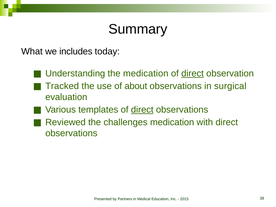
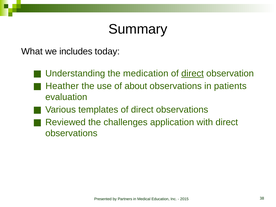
Tracked: Tracked -> Heather (62, 86)
surgical: surgical -> patients (230, 86)
direct underline: present -> none (142, 110)
challenges medication: medication -> application (172, 122)
